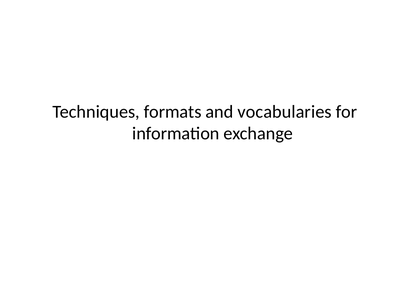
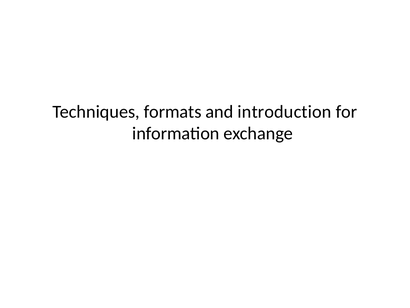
vocabularies: vocabularies -> introduction (285, 112)
